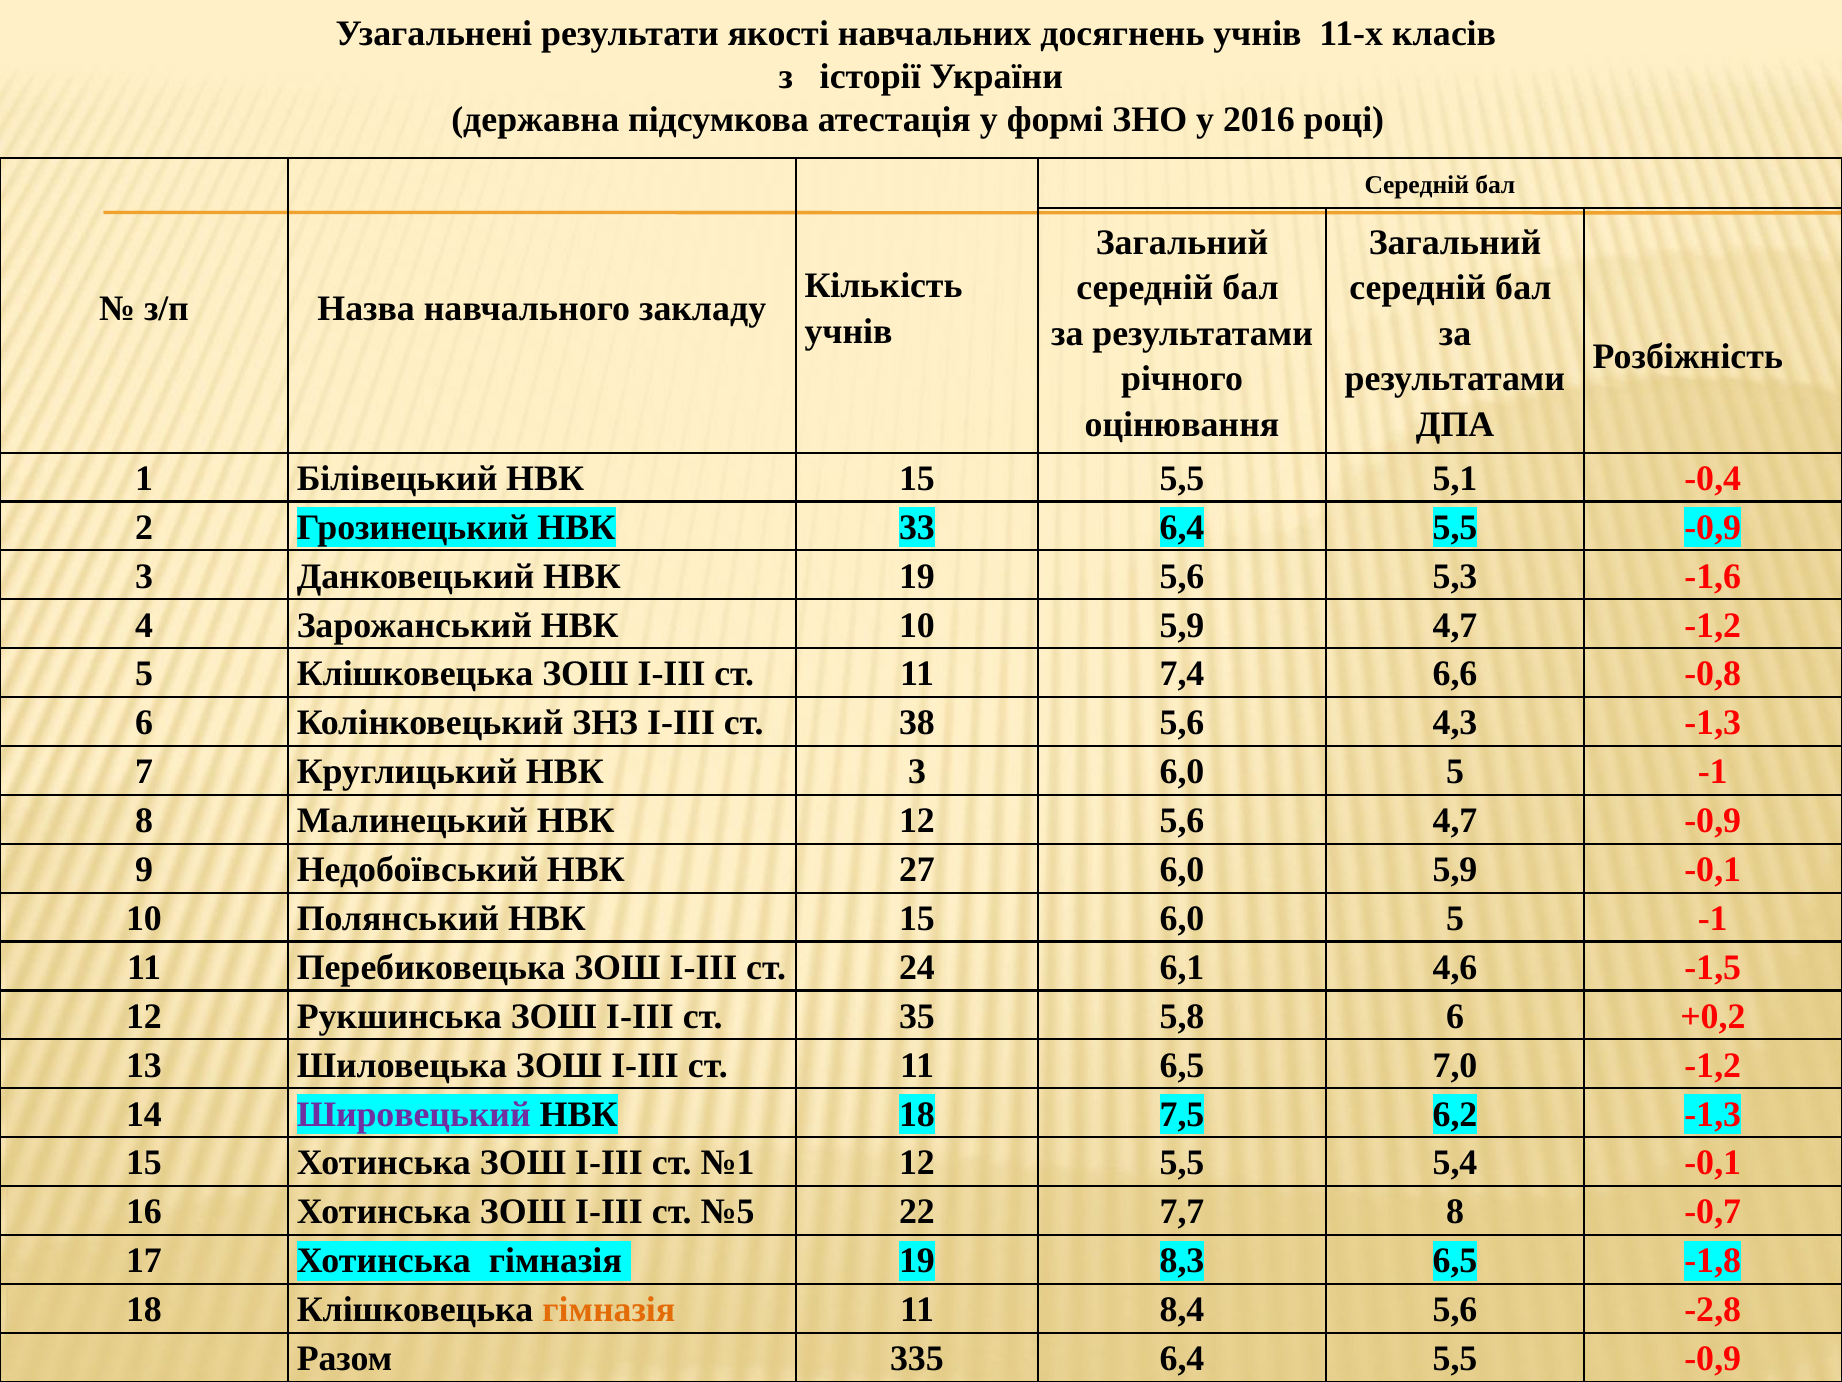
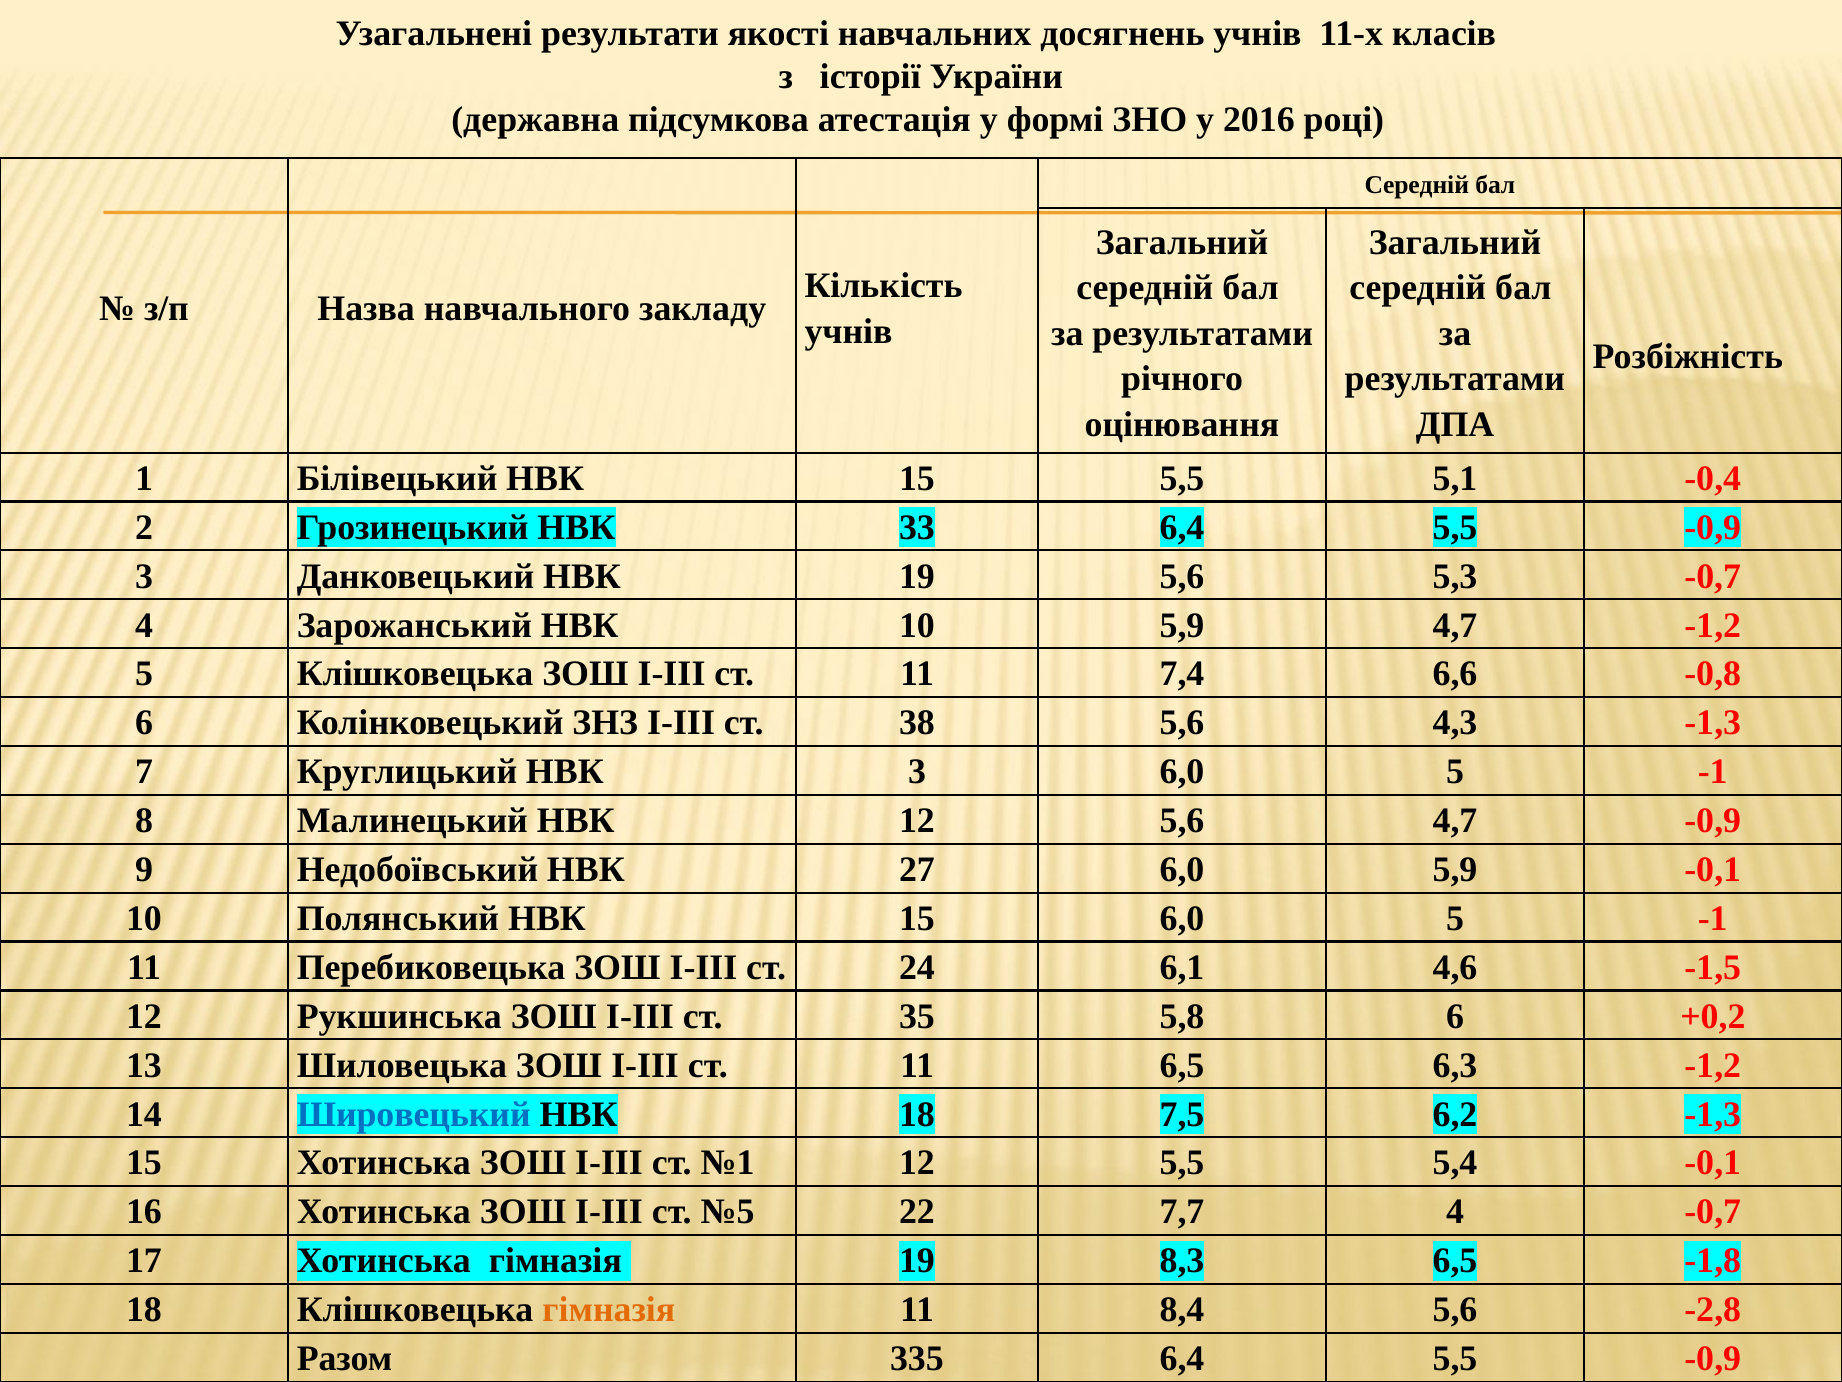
5,3 -1,6: -1,6 -> -0,7 (1713, 576)
7,0: 7,0 -> 6,3 (1455, 1065)
Шировецький colour: purple -> blue (414, 1114)
7,7 8: 8 -> 4 (1455, 1212)
